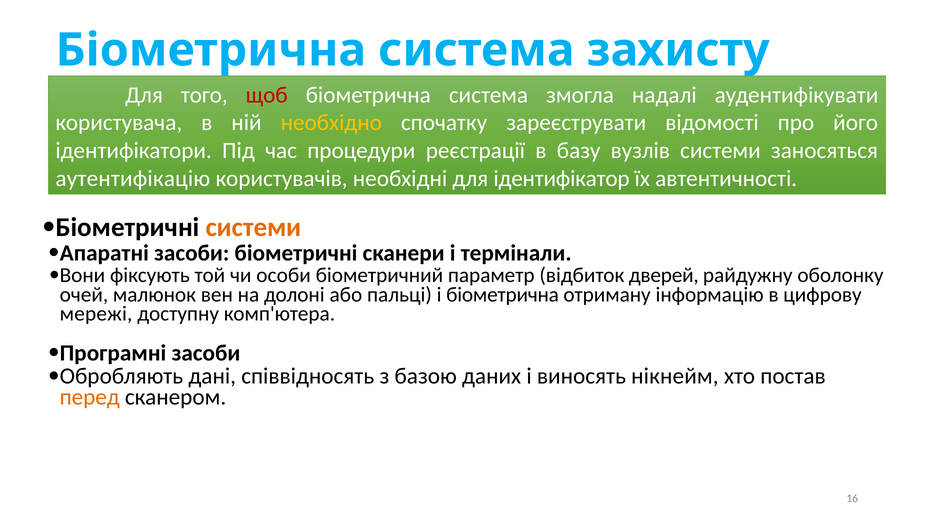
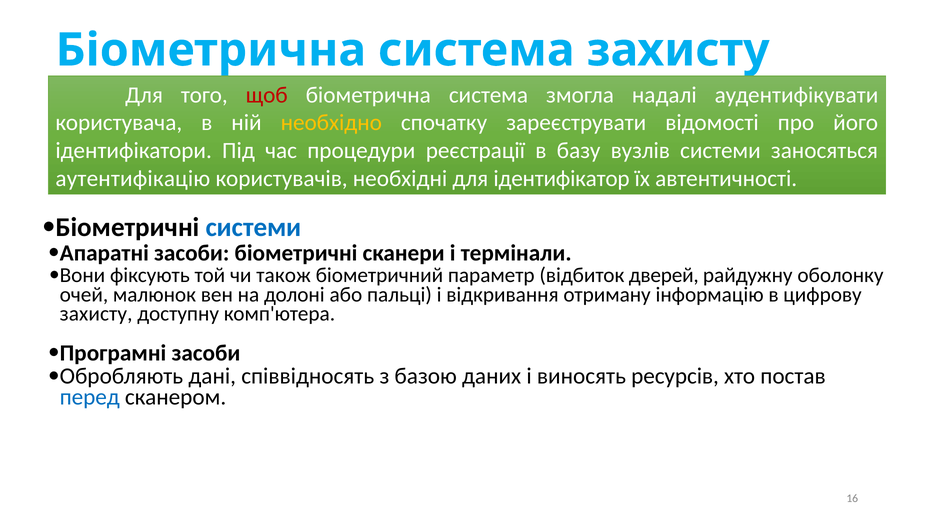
системи colour: orange -> blue (254, 228)
особи: особи -> також (284, 276)
і біометрична: біометрична -> відкривання (502, 295)
мережі: мережі -> захисту (96, 314)
нікнейм: нікнейм -> ресурсів (675, 377)
перед colour: orange -> blue (90, 398)
